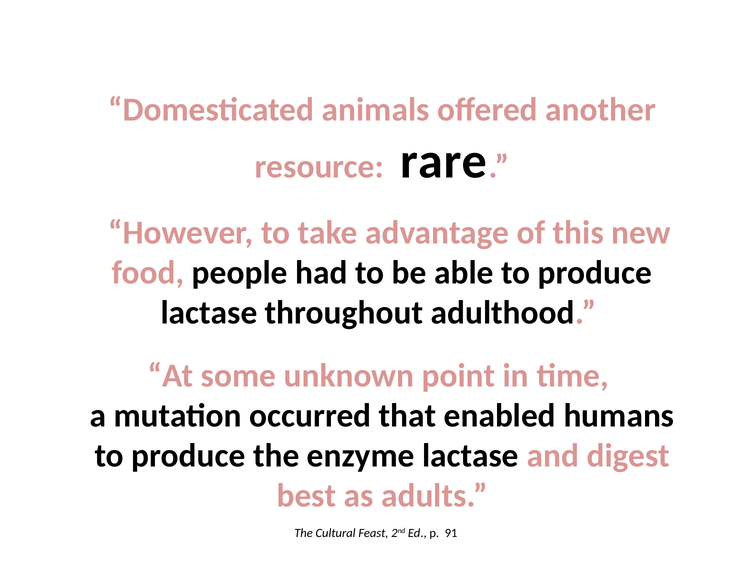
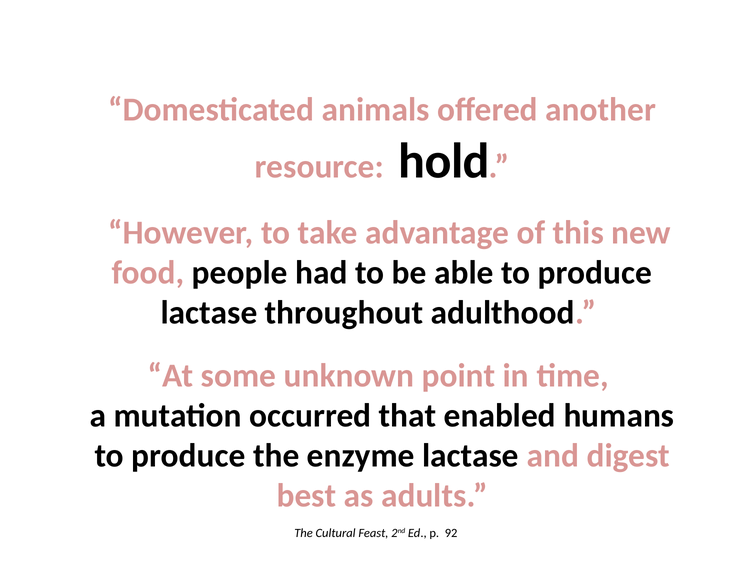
rare: rare -> hold (444, 161)
91: 91 -> 92 (451, 533)
